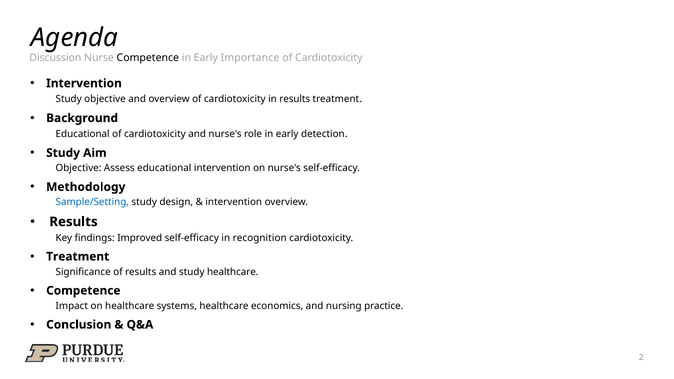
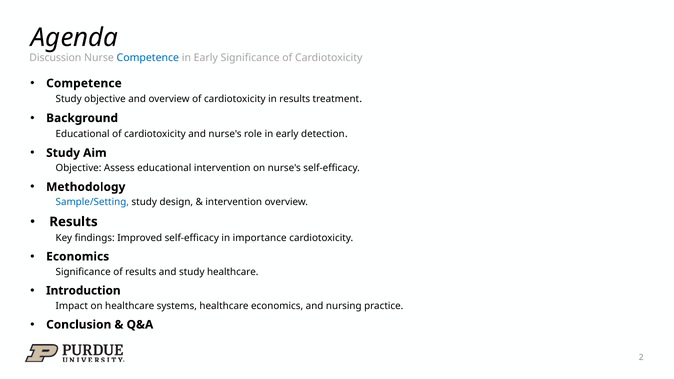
Competence colour: black -> blue (148, 58)
Early Importance: Importance -> Significance (250, 58)
Intervention: Intervention -> Competence (84, 83)
recognition: recognition -> importance (260, 238)
Treatment: Treatment -> Economics (78, 257)
Competence: Competence -> Introduction (83, 291)
